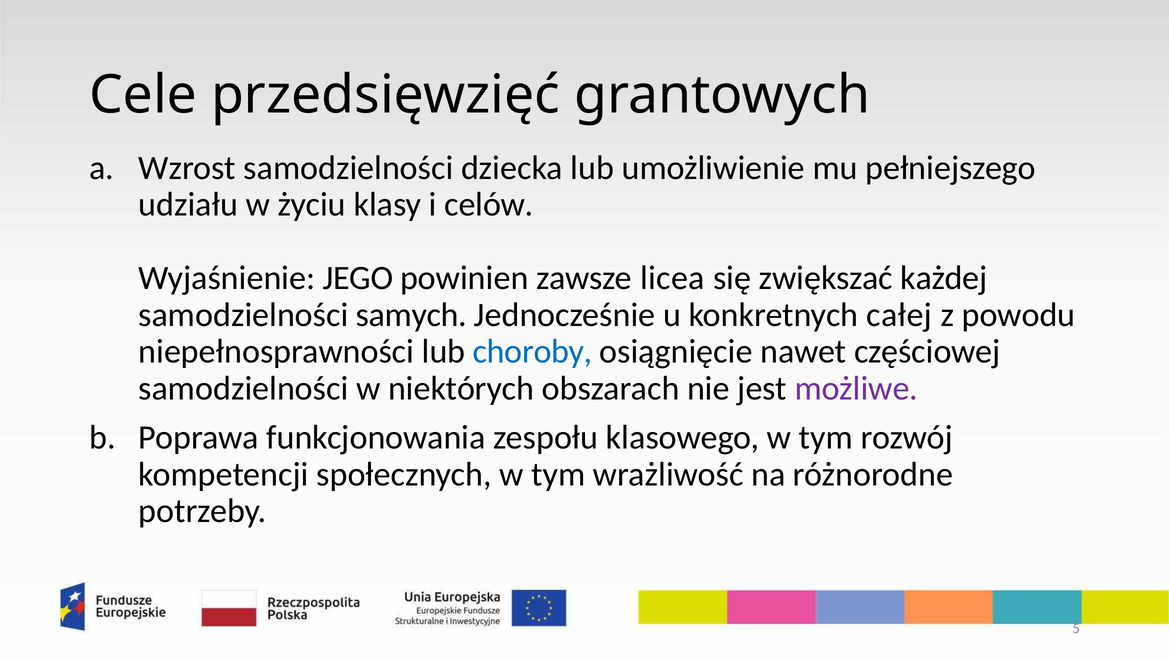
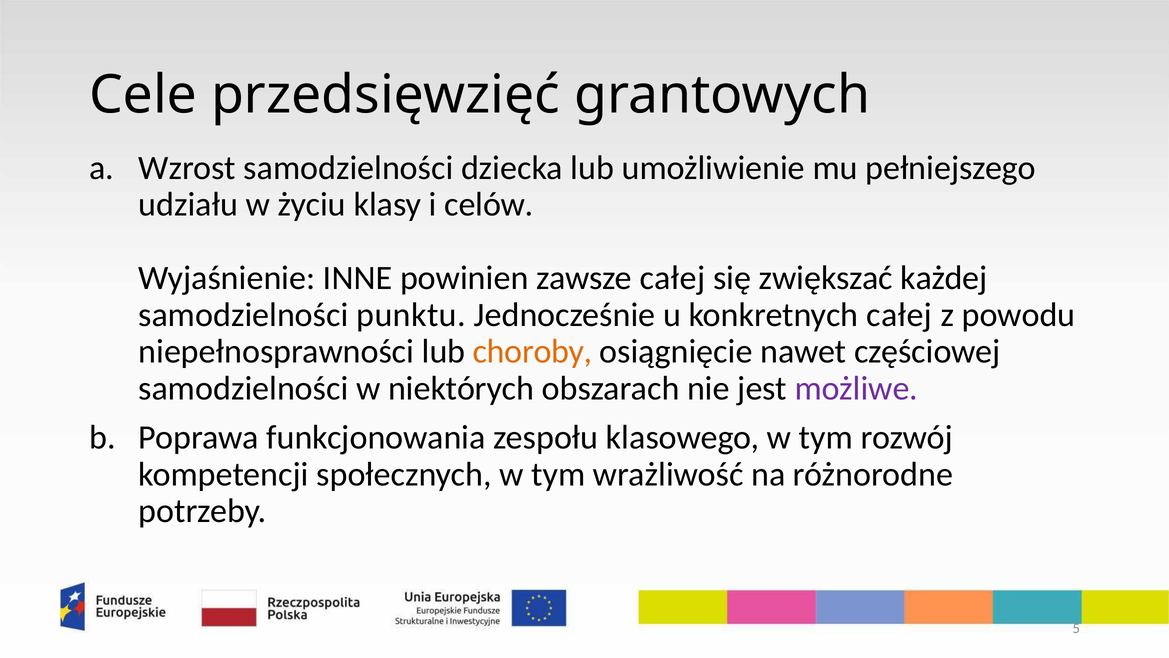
JEGO: JEGO -> INNE (358, 278)
zawsze licea: licea -> całej (672, 278)
samych: samych -> punktu (411, 315)
choroby colour: blue -> orange (533, 351)
